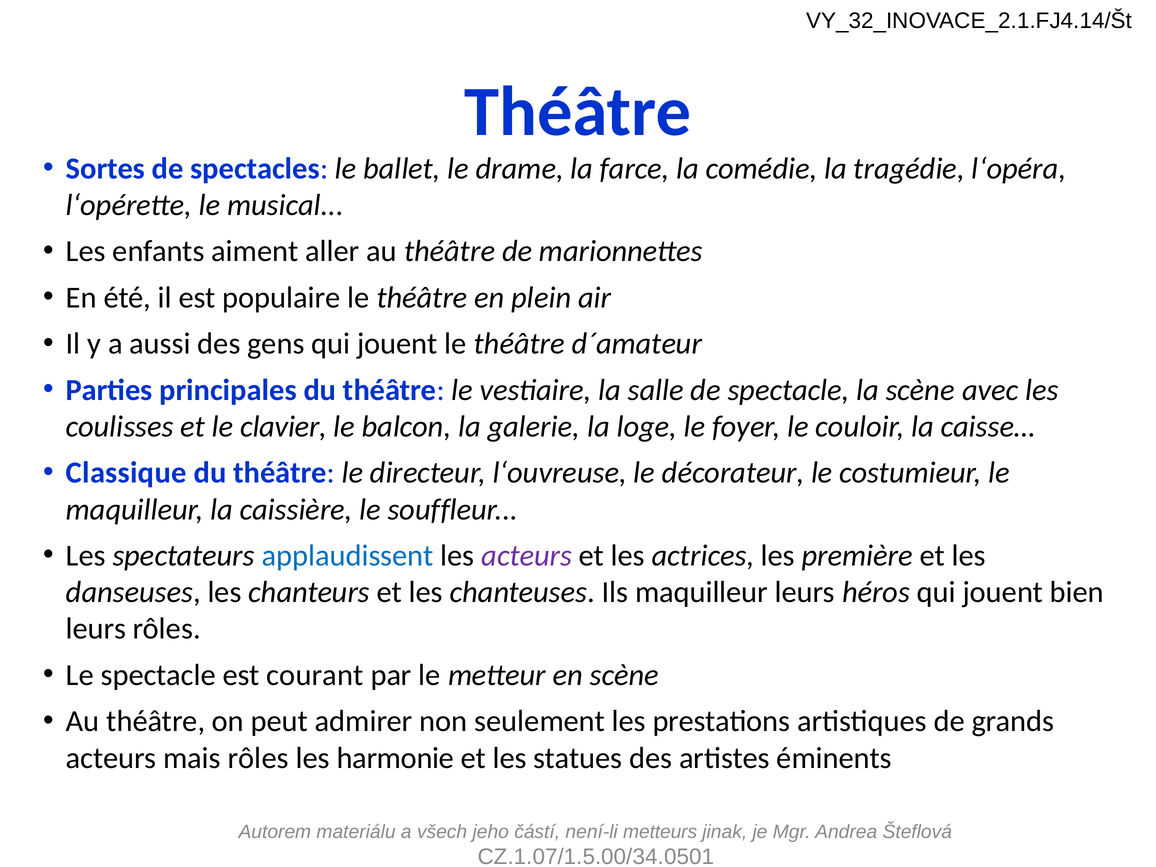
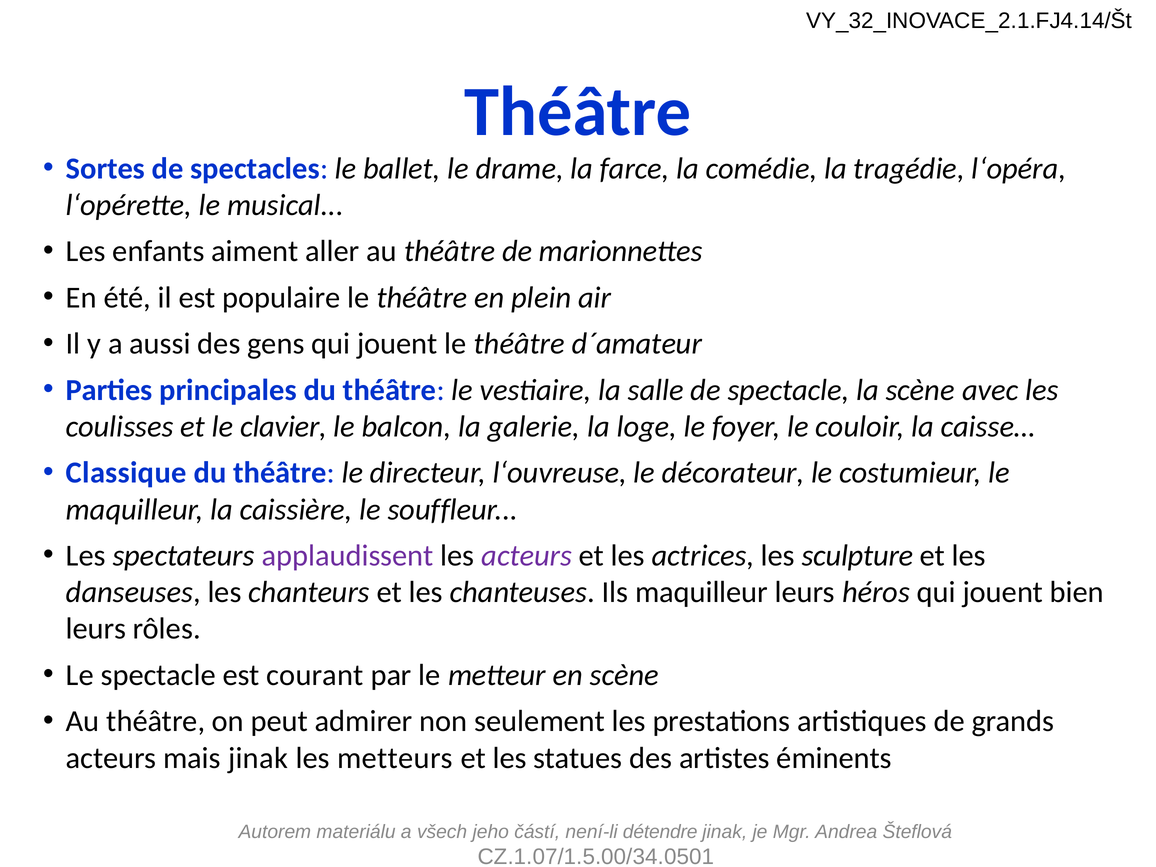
applaudissent colour: blue -> purple (348, 556)
première: première -> sculpture (857, 556)
mais rôles: rôles -> jinak (258, 758)
harmonie: harmonie -> metteurs (395, 758)
metteurs: metteurs -> détendre (660, 832)
